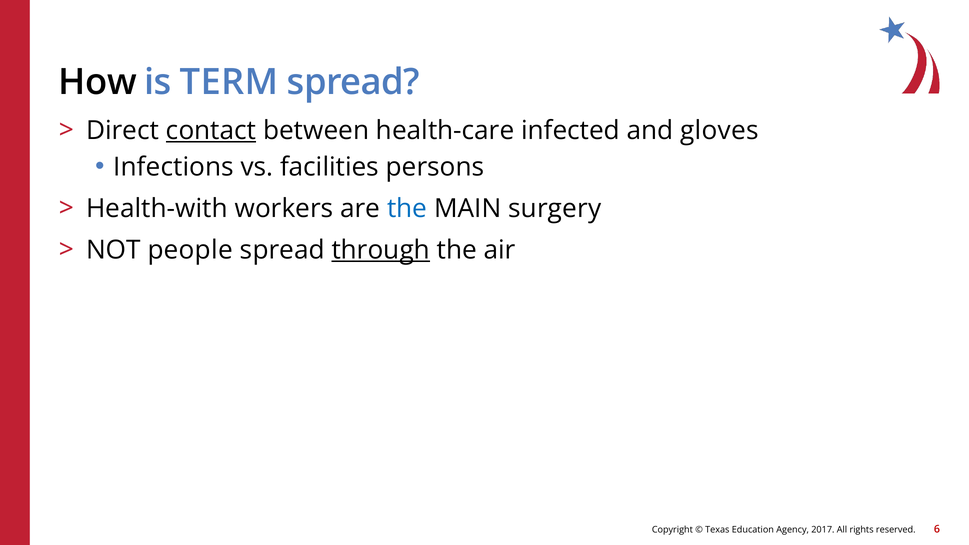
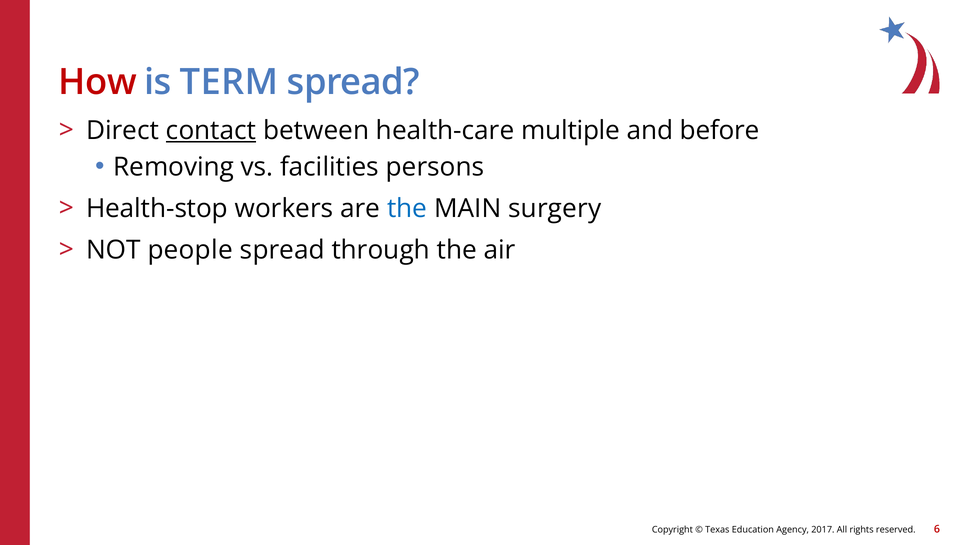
How colour: black -> red (98, 82)
infected: infected -> multiple (571, 130)
gloves: gloves -> before (720, 130)
Infections: Infections -> Removing (174, 167)
Health-with: Health-with -> Health-stop (157, 209)
through underline: present -> none (381, 250)
